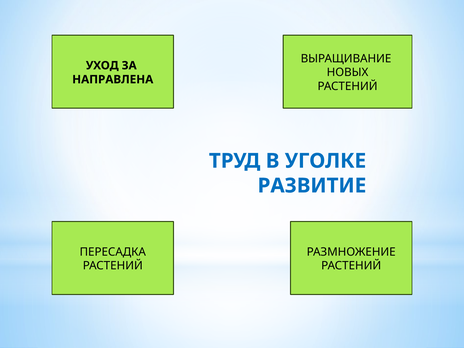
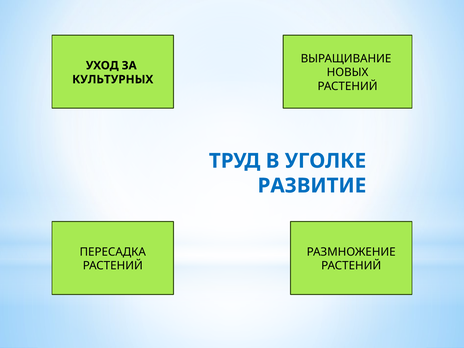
НАПРАВЛЕНА: НАПРАВЛЕНА -> КУЛЬТУРНЫХ (113, 79)
